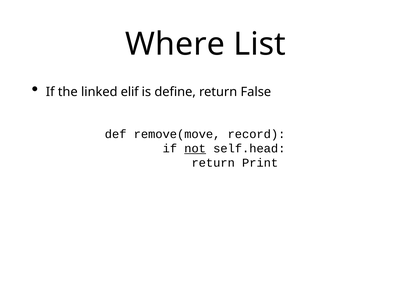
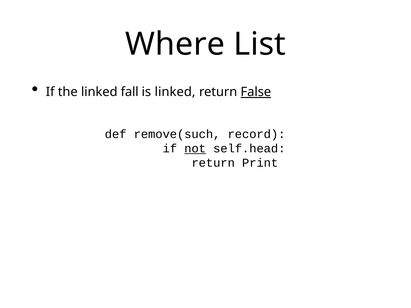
elif: elif -> fall (130, 92)
is define: define -> linked (175, 92)
False underline: none -> present (256, 92)
remove(move: remove(move -> remove(such (177, 134)
